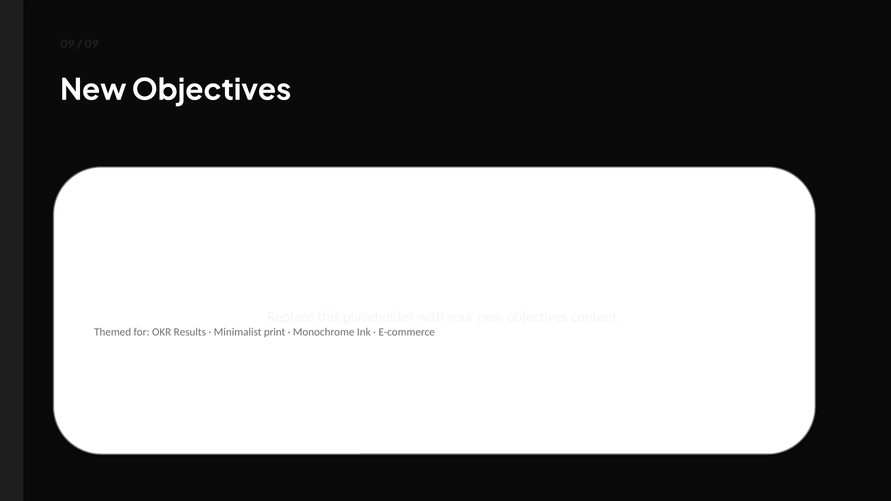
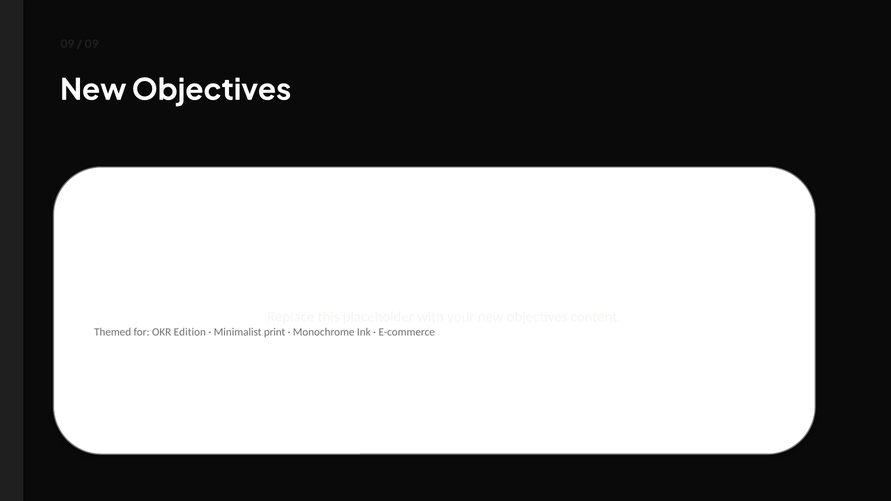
Results: Results -> Edition (190, 332)
